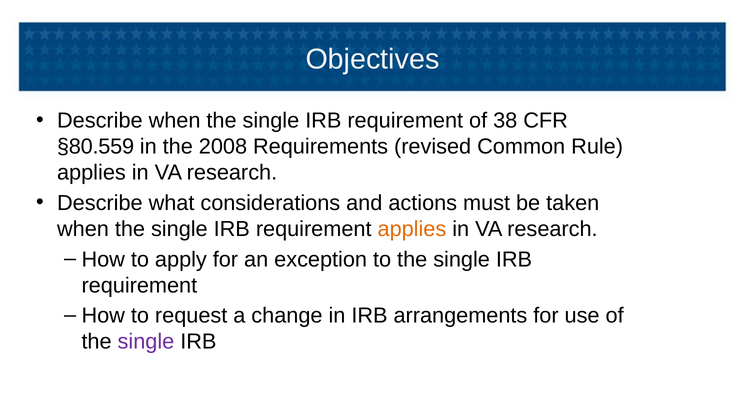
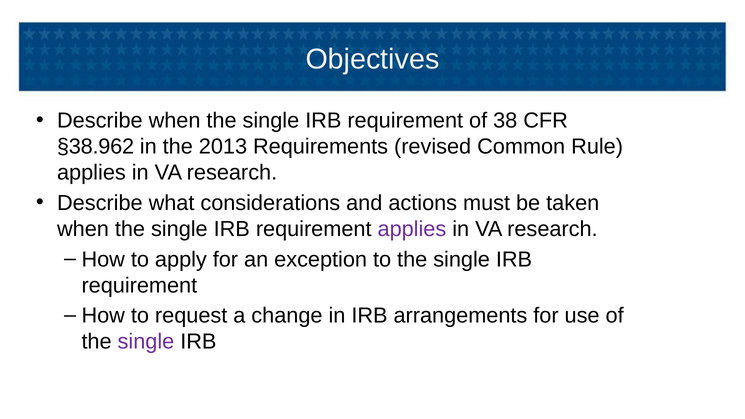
§80.559: §80.559 -> §38.962 (96, 147)
2008: 2008 -> 2013 (223, 147)
applies colour: orange -> purple (412, 229)
